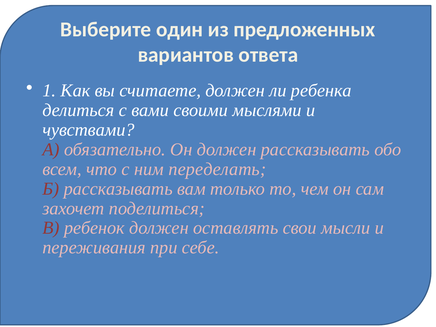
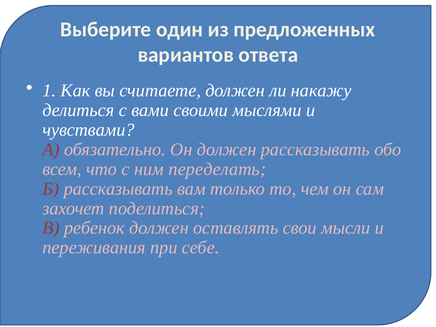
ребенка: ребенка -> накажу (321, 91)
